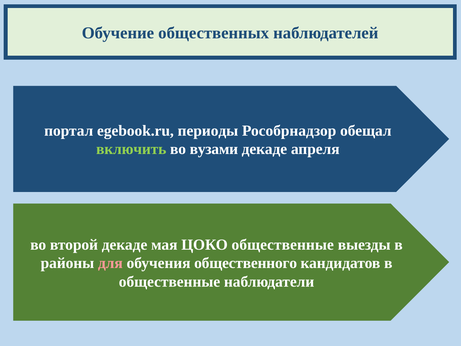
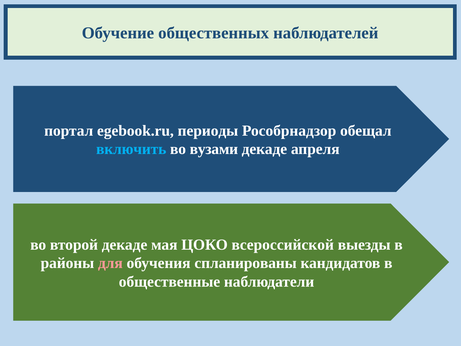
включить colour: light green -> light blue (131, 149)
ЦОКО общественные: общественные -> всероссийской (283, 245)
общественного: общественного -> спланированы (246, 263)
